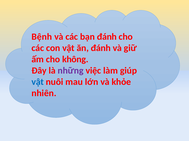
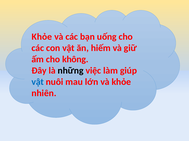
Bệnh: Bệnh -> Khỏe (42, 37)
bạn đánh: đánh -> uống (107, 37)
ăn đánh: đánh -> hiếm (101, 48)
những colour: purple -> black (71, 71)
